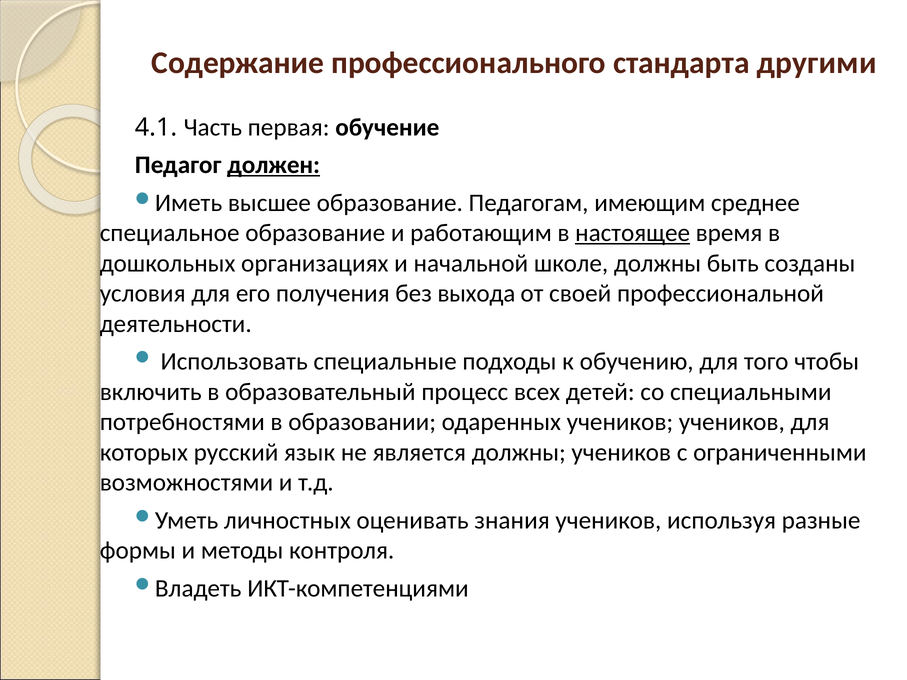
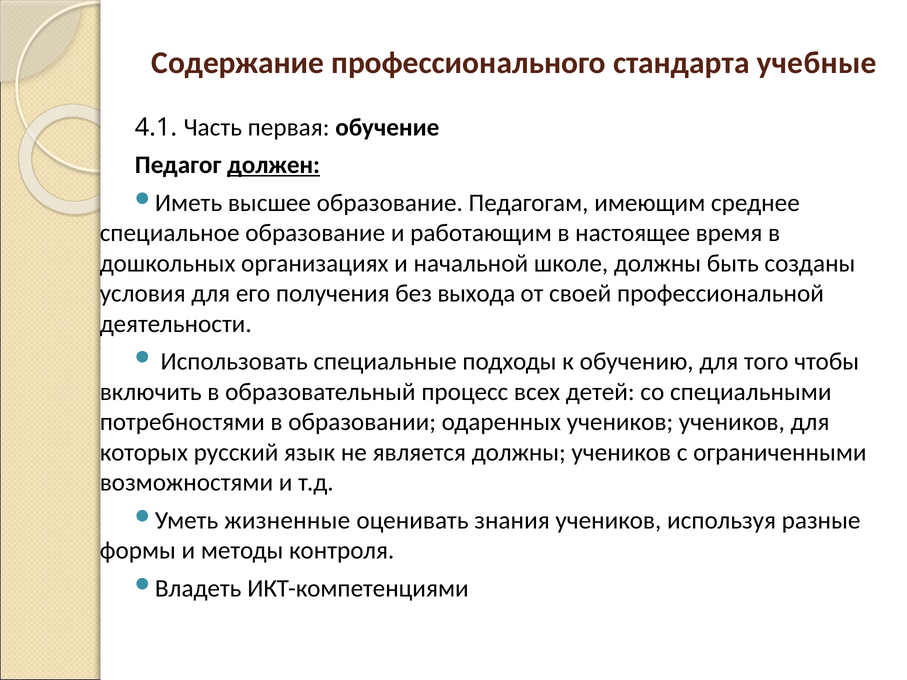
другими: другими -> учебные (817, 63)
настоящее underline: present -> none (633, 233)
личностных: личностных -> жизненные (287, 520)
